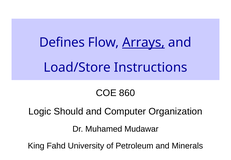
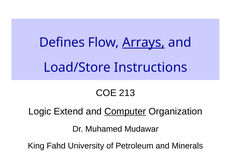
860: 860 -> 213 (127, 93)
Should: Should -> Extend (69, 111)
Computer underline: none -> present (125, 111)
